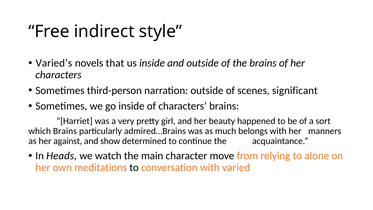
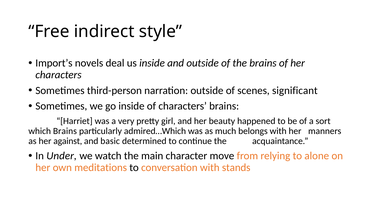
Varied’s: Varied’s -> Import’s (54, 63)
that: that -> deal (115, 63)
admired…Brains: admired…Brains -> admired…Which (155, 131)
show: show -> basic (110, 141)
Heads: Heads -> Under (62, 156)
varied: varied -> stands (236, 167)
